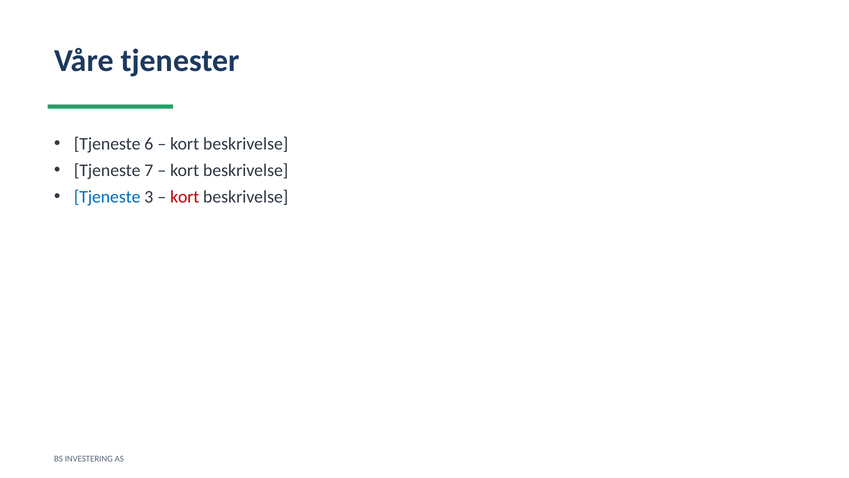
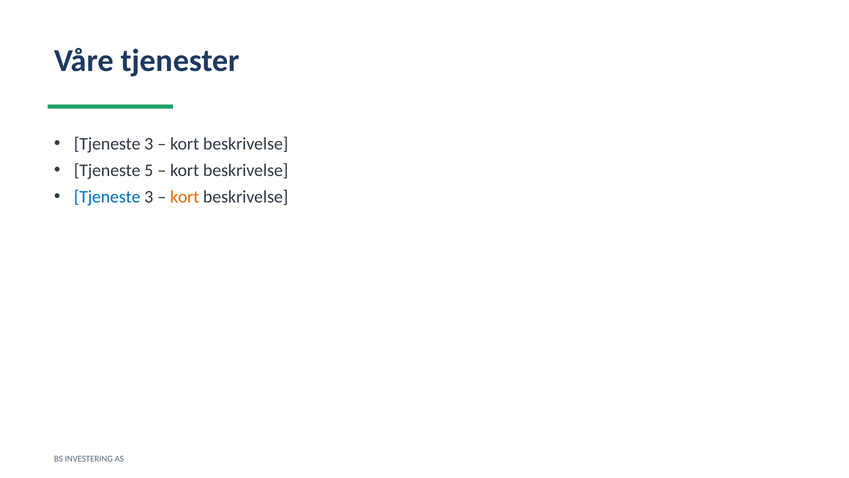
6: 6 -> 3 (149, 144)
7: 7 -> 5 (149, 170)
kort colour: red -> orange (185, 197)
